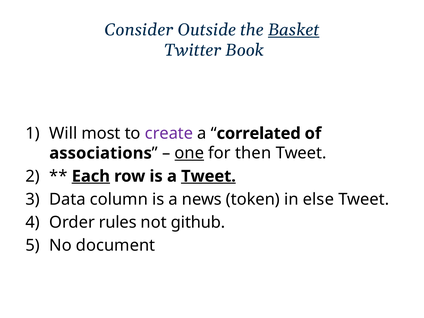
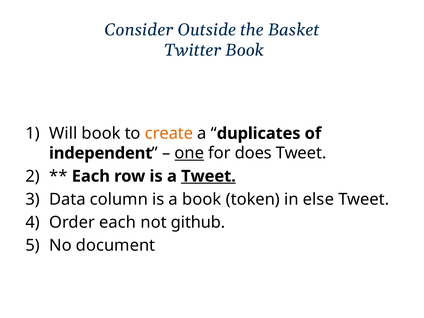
Basket underline: present -> none (294, 30)
Will most: most -> book (101, 133)
create colour: purple -> orange (169, 133)
correlated: correlated -> duplicates (259, 133)
associations: associations -> independent (101, 153)
then: then -> does (253, 153)
Each underline: present -> none (91, 176)
a news: news -> book (202, 199)
Order rules: rules -> each (118, 222)
